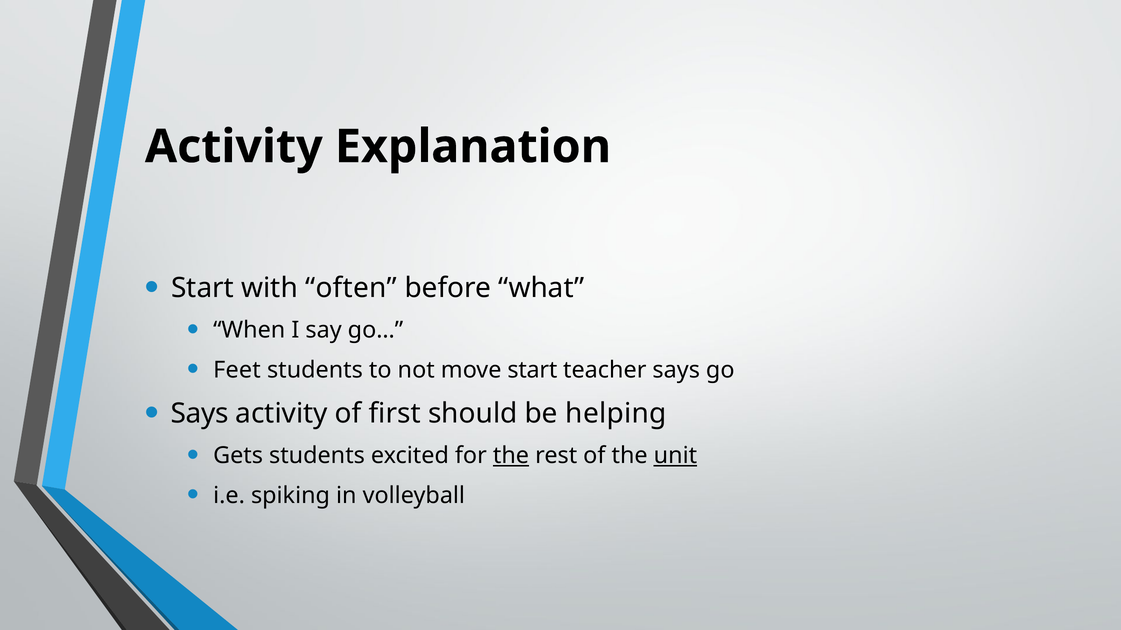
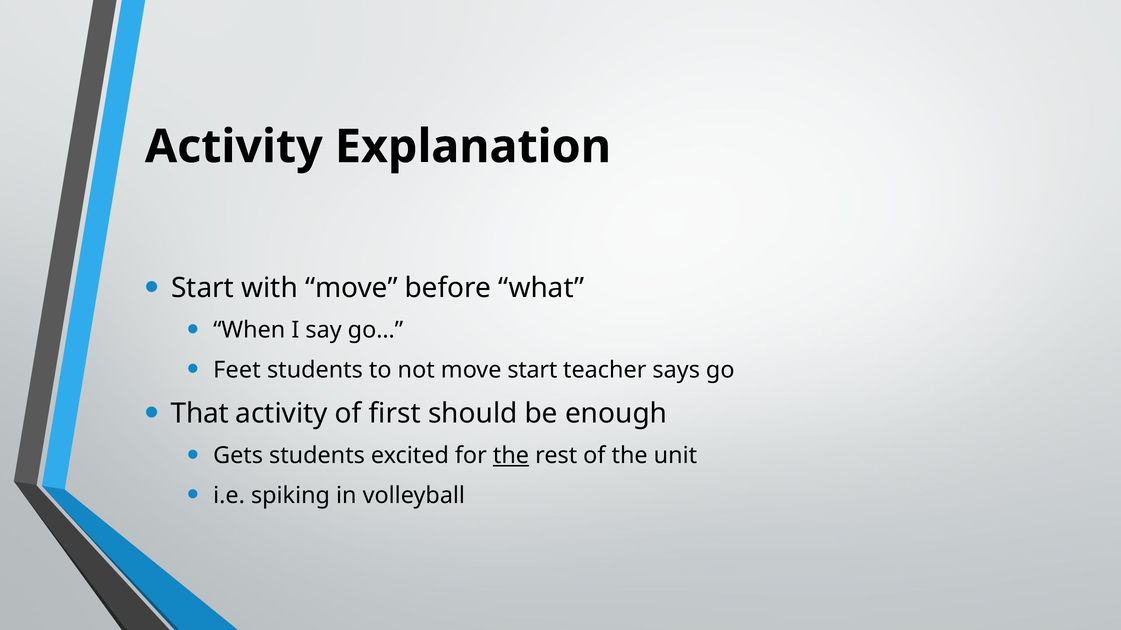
with often: often -> move (351, 288)
Says: Says -> That (200, 414)
helping: helping -> enough (616, 414)
unit underline: present -> none (675, 456)
